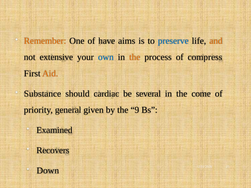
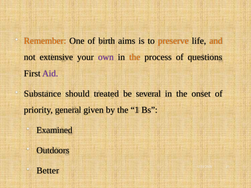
have: have -> birth (107, 41)
preserve colour: blue -> orange (173, 41)
own colour: blue -> purple (106, 57)
compress: compress -> questions (205, 57)
Aid colour: orange -> purple (50, 74)
cardiac: cardiac -> treated (106, 94)
come: come -> onset (201, 94)
9: 9 -> 1 (135, 110)
Recovers: Recovers -> Outdoors (53, 150)
Down: Down -> Better (48, 171)
